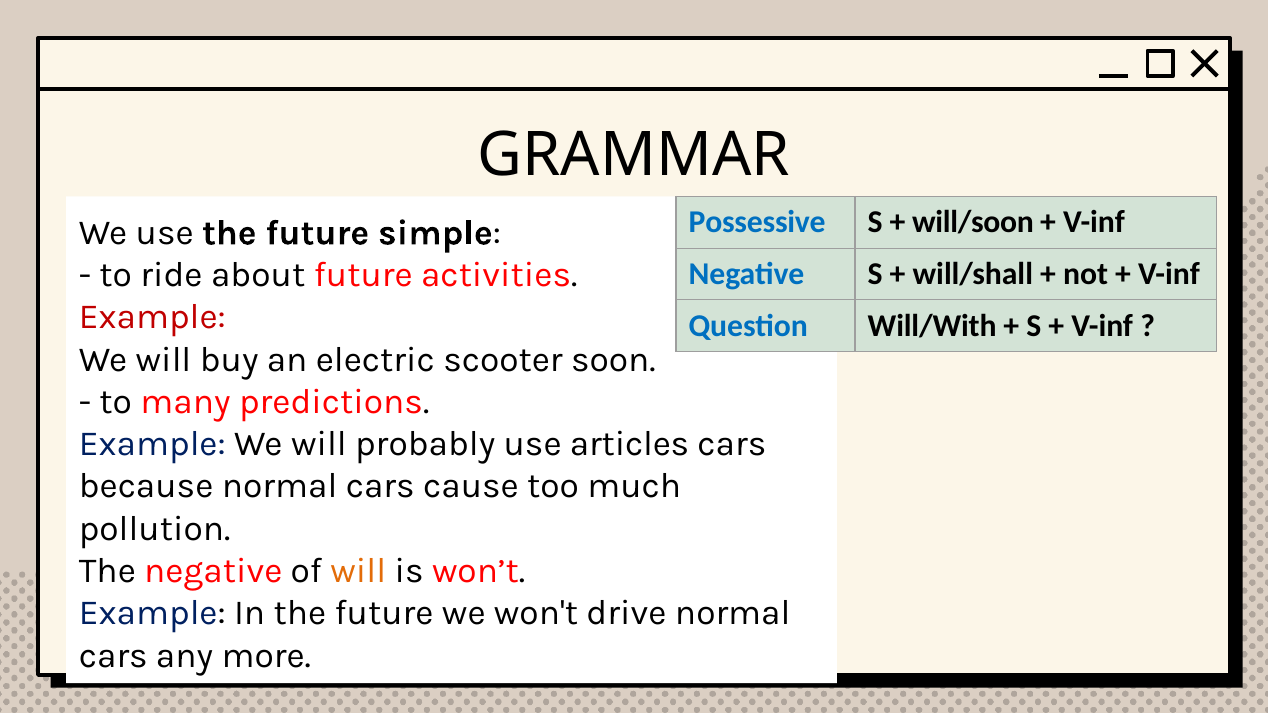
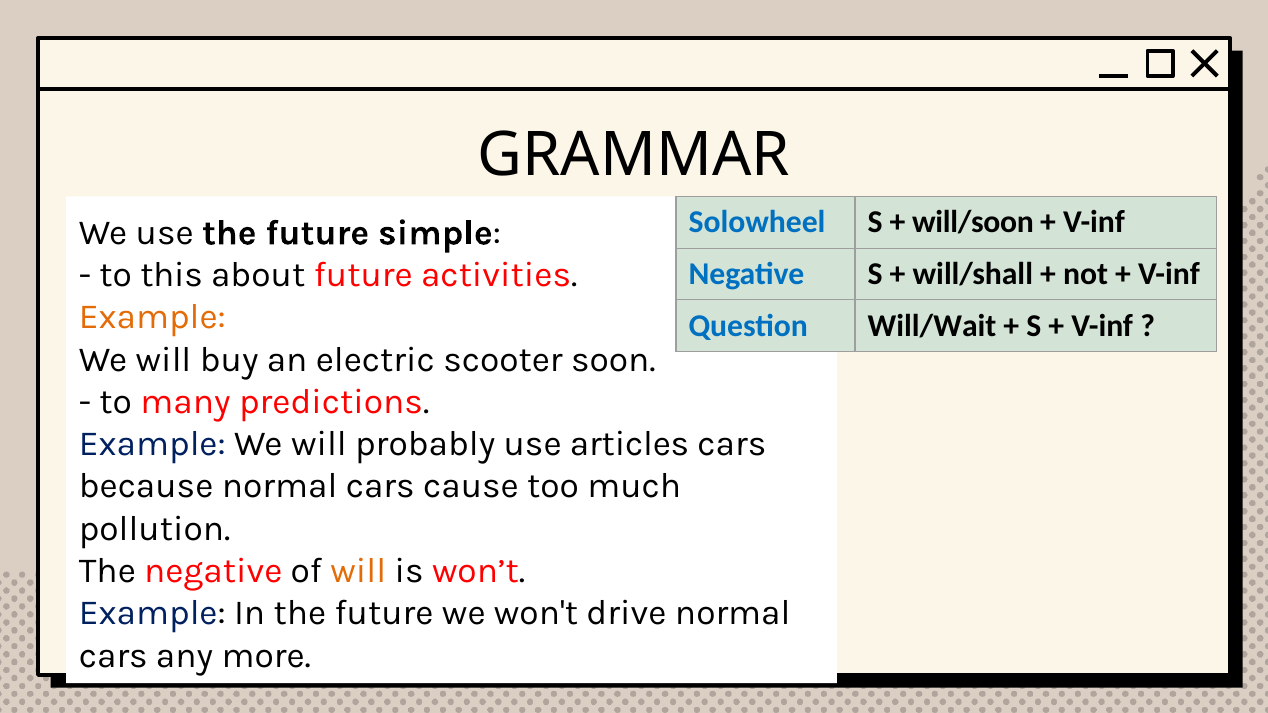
Possessive: Possessive -> Solowheel (757, 223)
ride: ride -> this (172, 275)
Example colour: red -> orange (152, 317)
Will/With: Will/With -> Will/Wait (932, 326)
